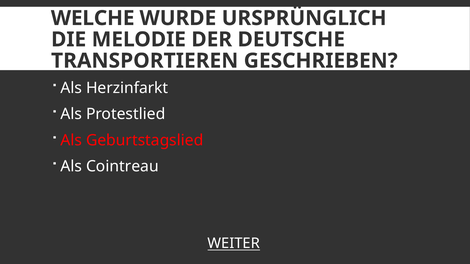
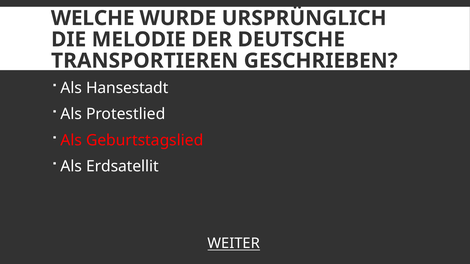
Herzinfarkt: Herzinfarkt -> Hansestadt (127, 88)
Cointreau: Cointreau -> Erdsatellit (122, 166)
